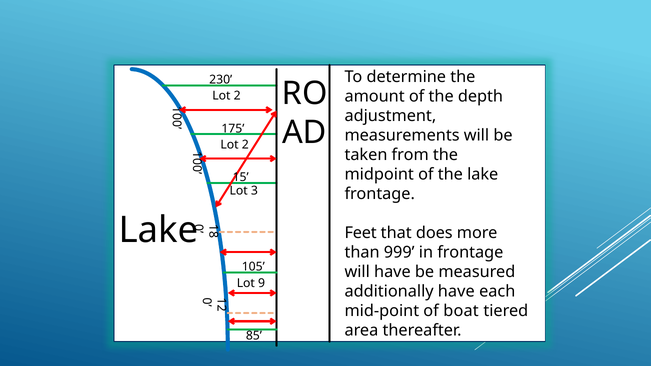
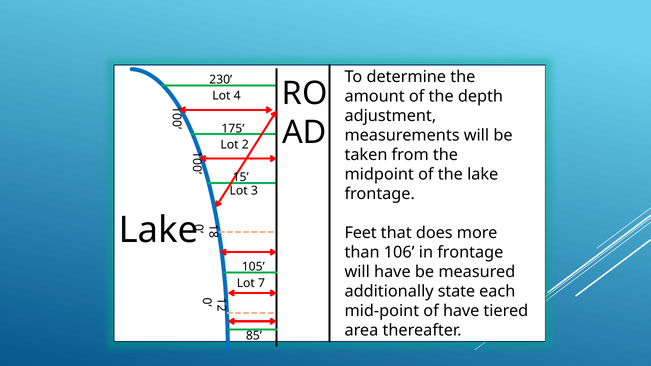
2: 2 -> 4 (237, 96)
999: 999 -> 106 (399, 252)
9: 9 -> 7 (262, 283)
additionally have: have -> state (456, 292)
of boat: boat -> have (461, 311)
